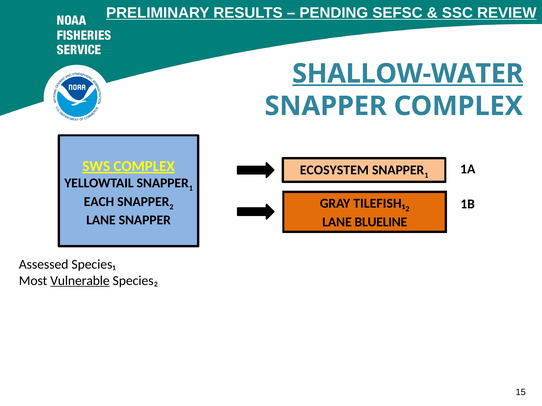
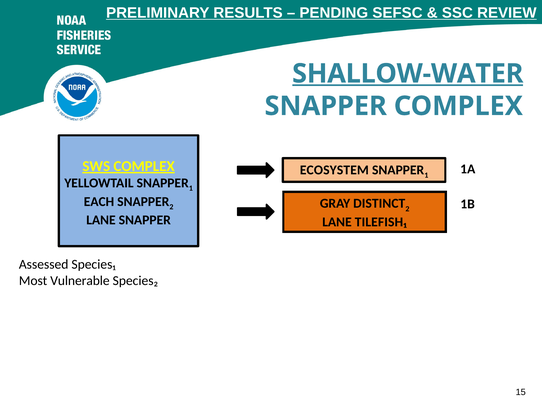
TILEFISH₁: TILEFISH₁ -> DISTINCT (379, 204)
BLUELINE: BLUELINE -> TILEFISH₁ (381, 222)
Vulnerable underline: present -> none (80, 281)
